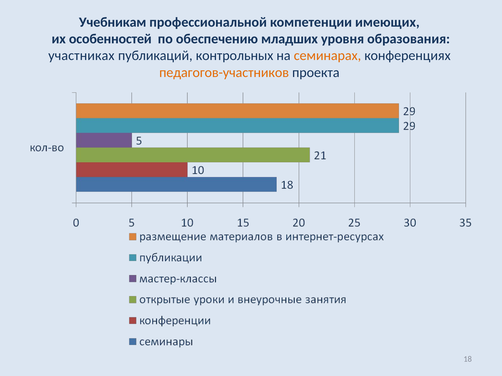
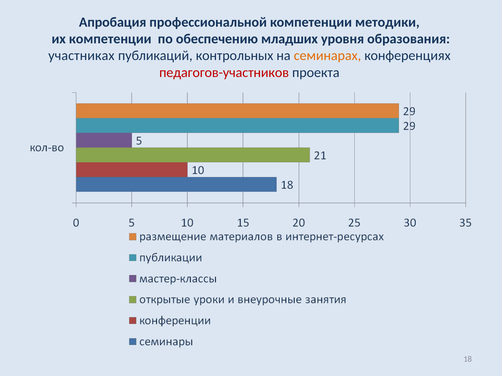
Учебникам: Учебникам -> Апробация (113, 22)
имеющих: имеющих -> методики (387, 22)
их особенностей: особенностей -> компетенции (110, 39)
педагогов-участников colour: orange -> red (224, 73)
